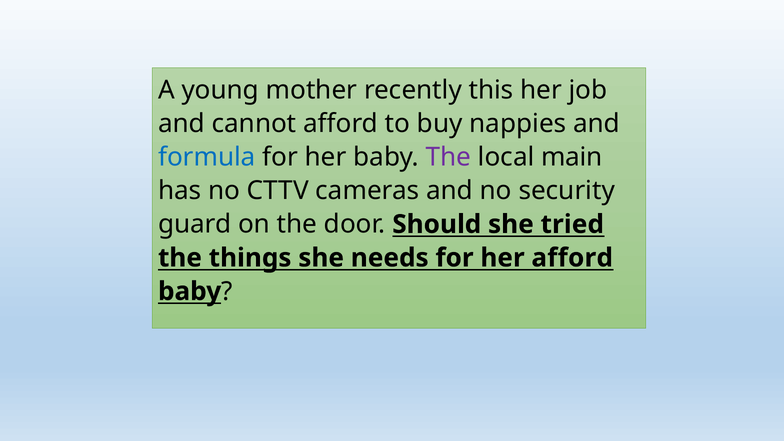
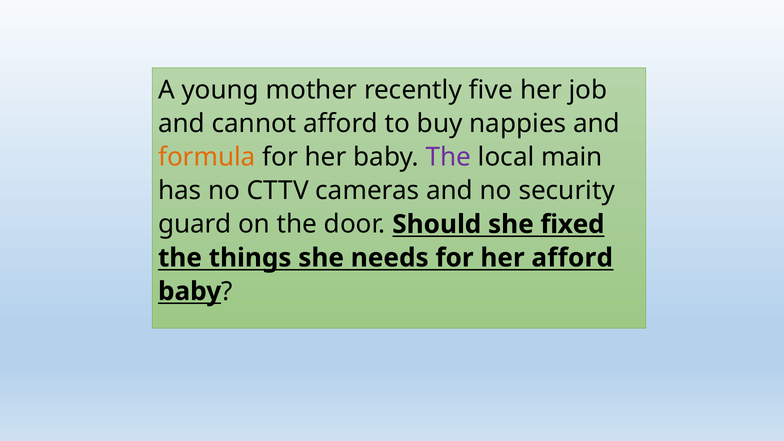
this: this -> five (491, 90)
formula colour: blue -> orange (207, 157)
tried: tried -> fixed (572, 224)
